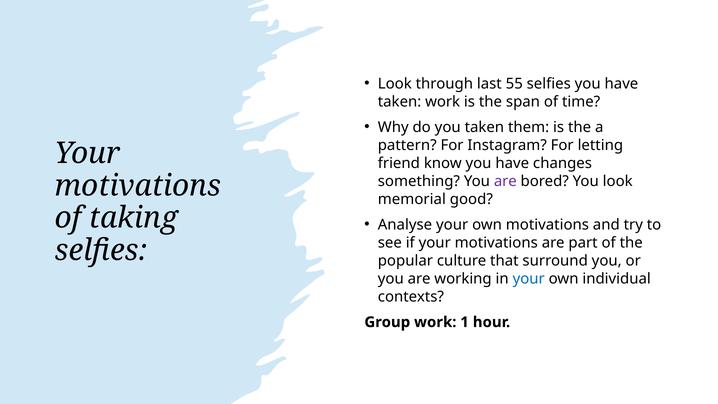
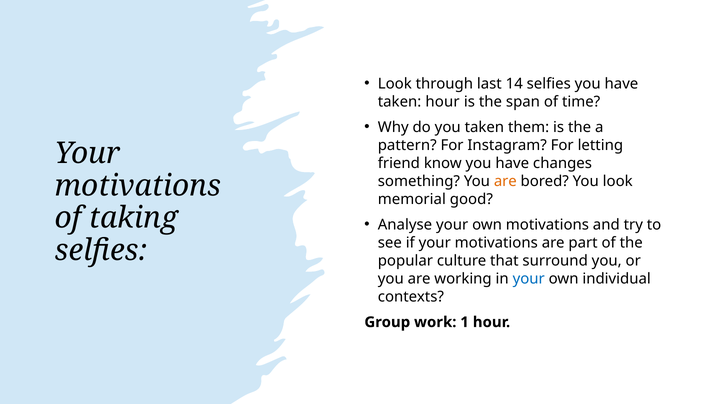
55: 55 -> 14 (514, 84)
taken work: work -> hour (443, 102)
are colour: purple -> orange (505, 181)
